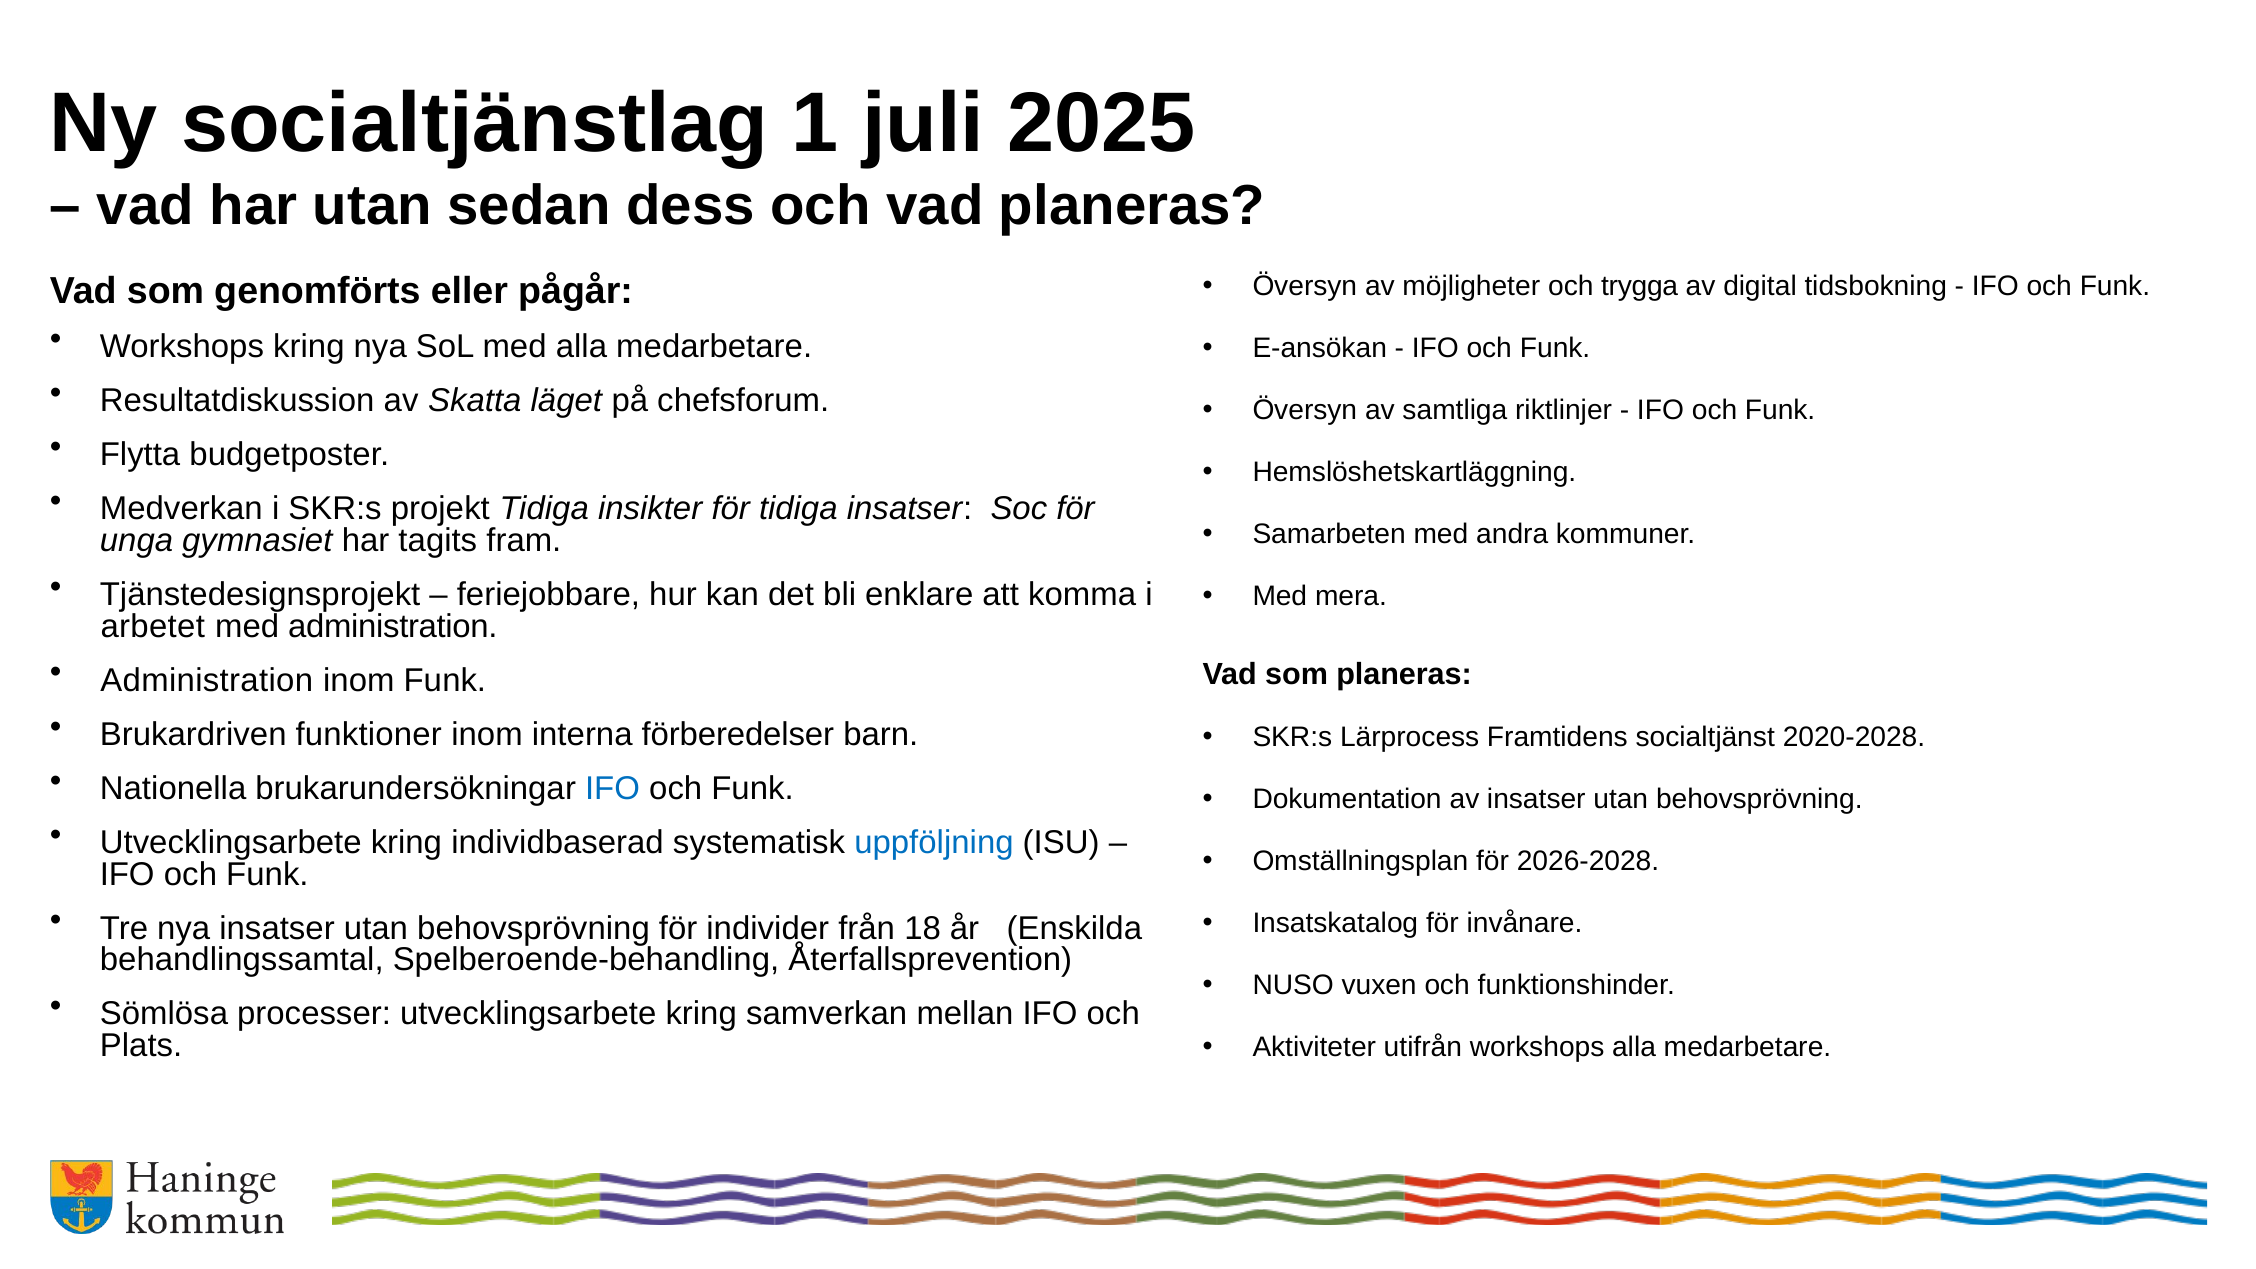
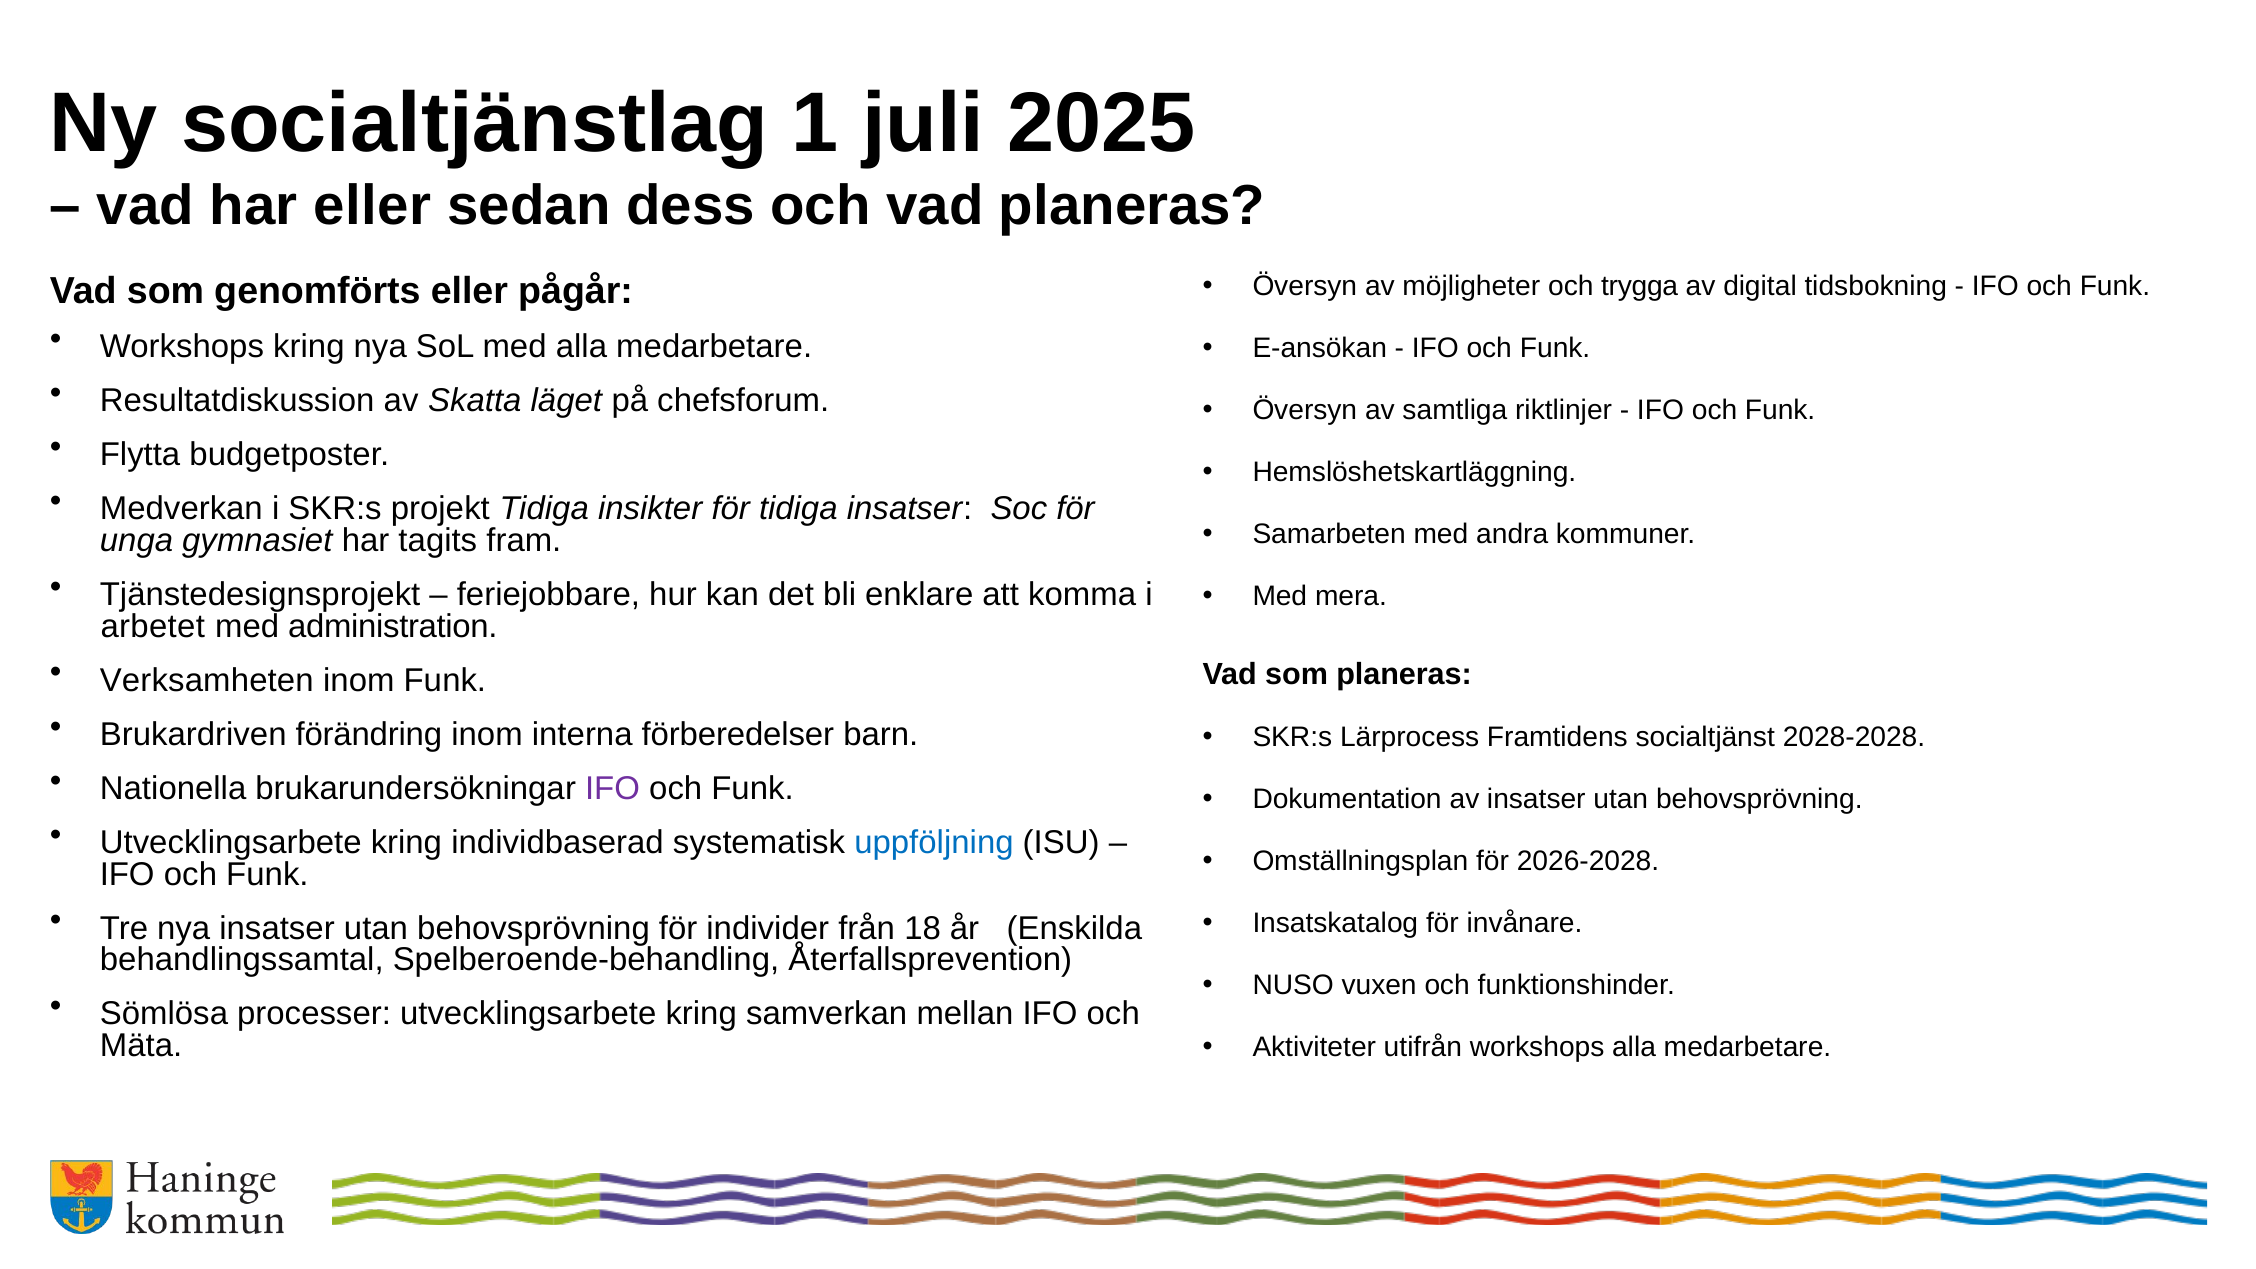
har utan: utan -> eller (372, 206)
Administration: Administration -> Verksamheten (207, 680)
funktioner: funktioner -> förändring (369, 734)
2020-2028: 2020-2028 -> 2028-2028 (1854, 737)
IFO colour: blue -> purple (612, 789)
Plats: Plats -> Mäta (141, 1046)
